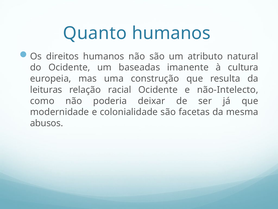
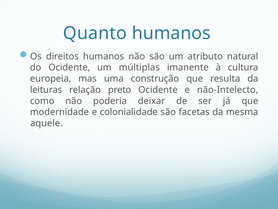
baseadas: baseadas -> múltiplas (139, 67)
racial: racial -> preto (120, 90)
abusos: abusos -> aquele (46, 123)
